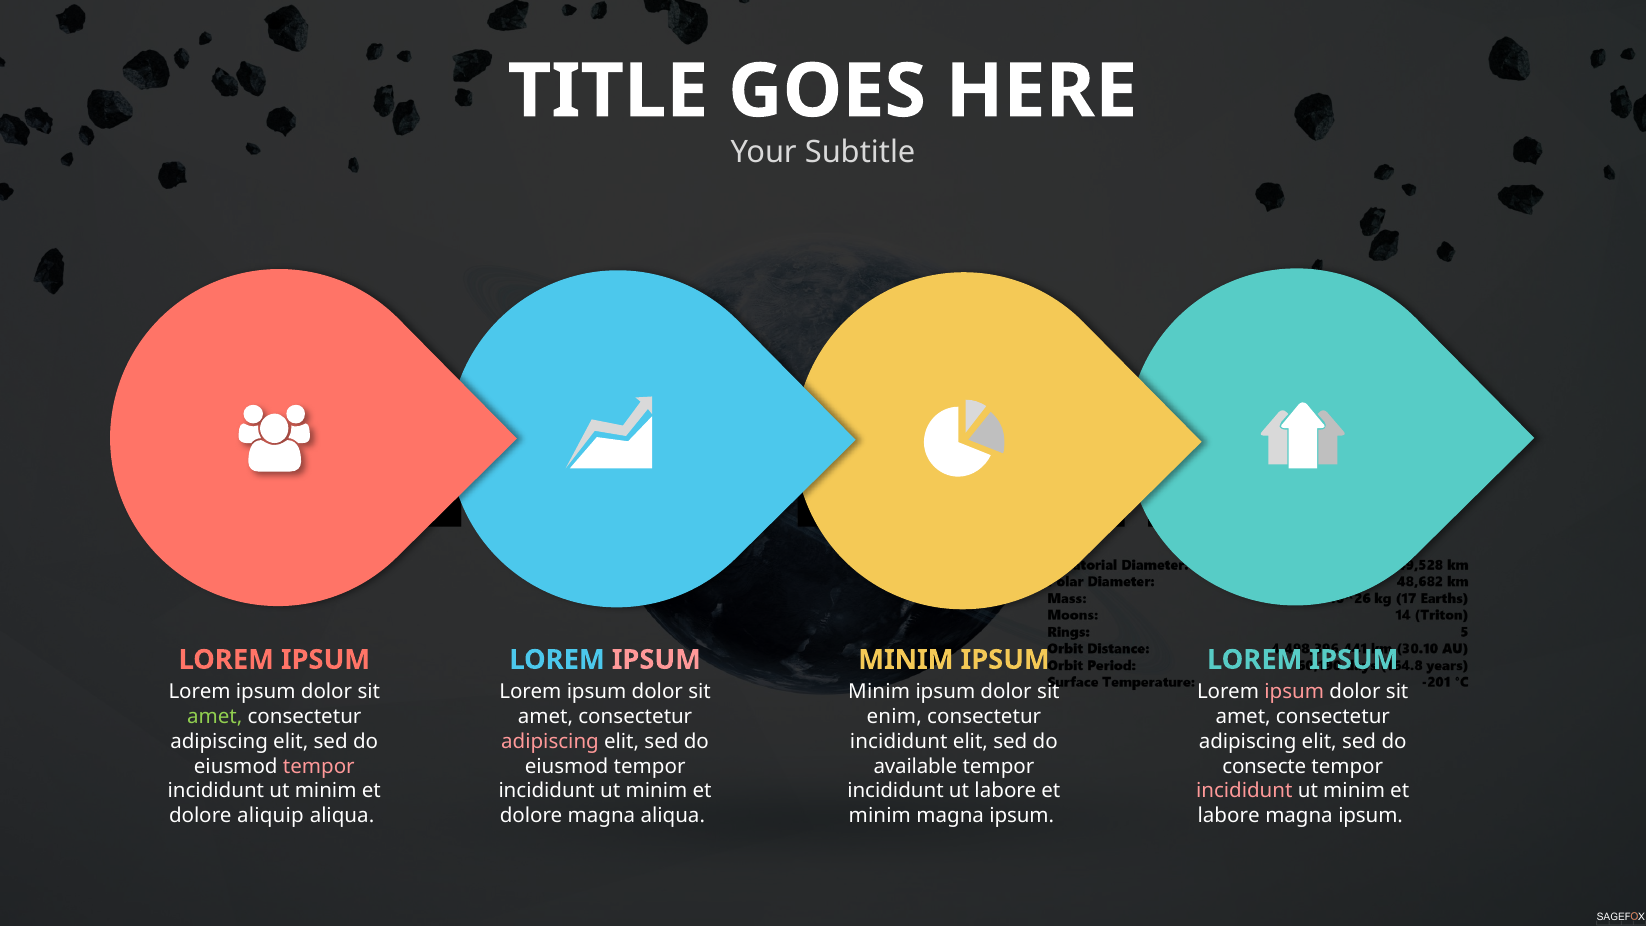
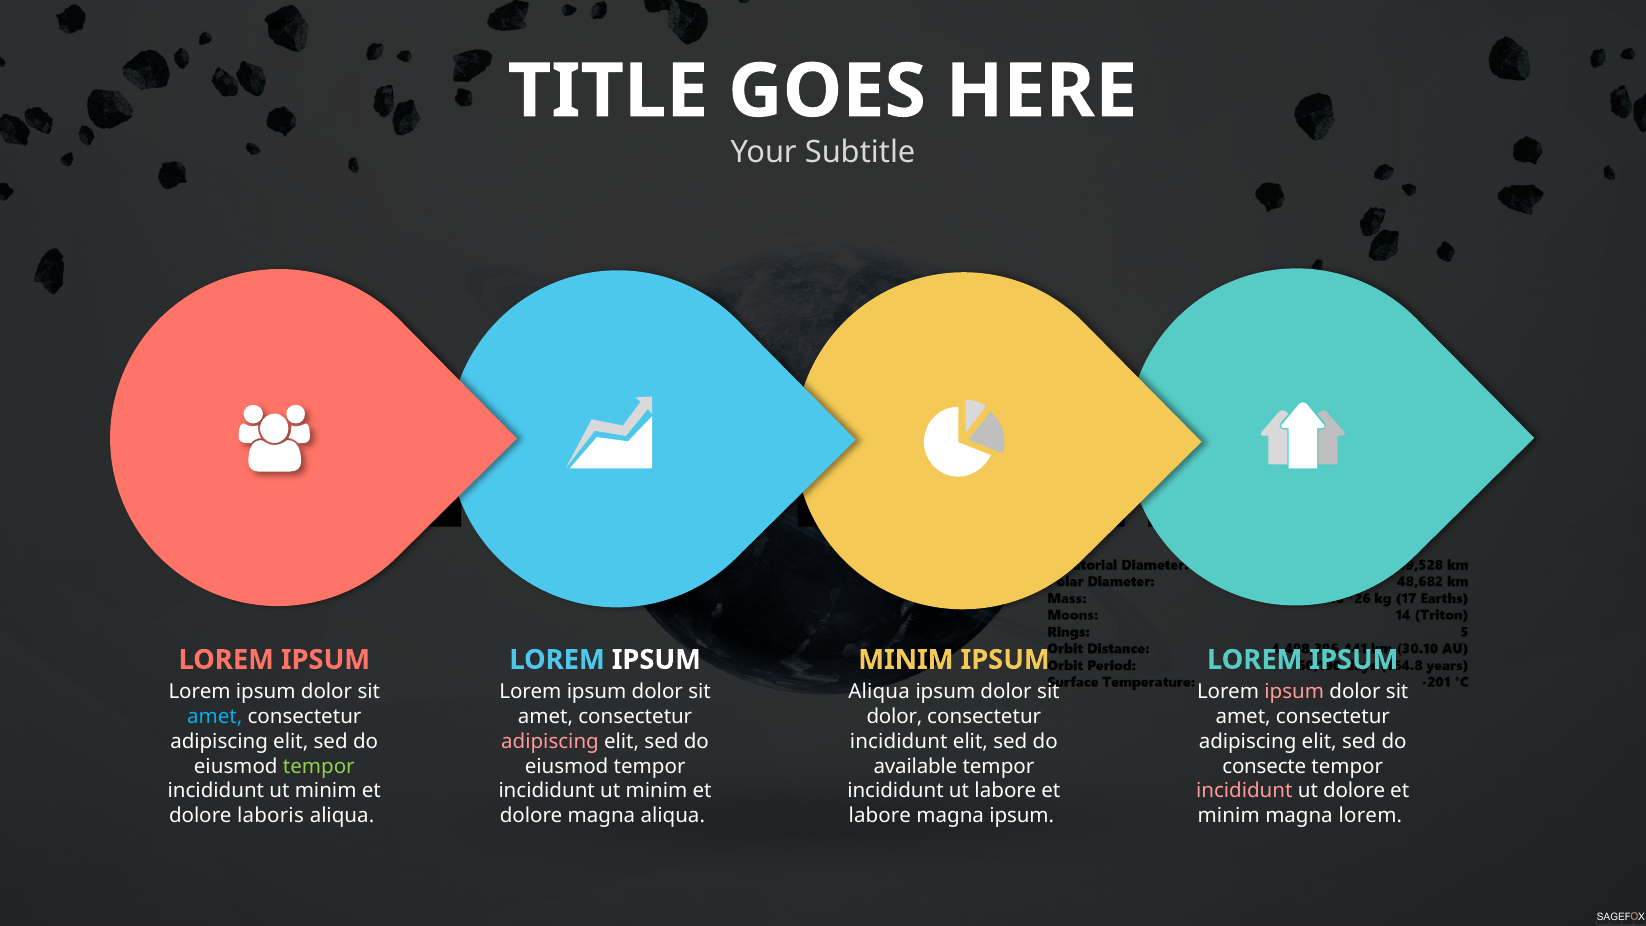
IPSUM colour: pink -> white (656, 660)
Minim: Minim -> Aliqua (879, 692)
amet colour: light green -> light blue (215, 717)
enim: enim -> dolor (894, 717)
tempor colour: pink -> light green (319, 766)
minim: minim -> dolore (1354, 791)
aliquip: aliquip -> laboris (270, 816)
minim: minim -> labore (880, 816)
labore: labore -> minim (1229, 816)
ipsum: ipsum -> lorem (1370, 816)
